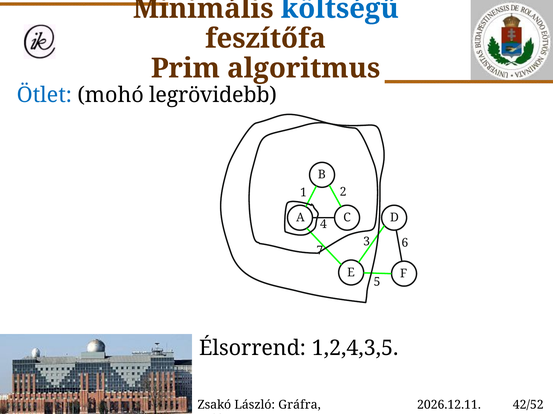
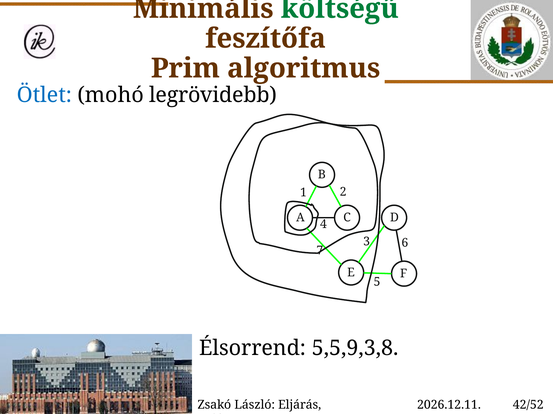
költségű colour: blue -> green (340, 9)
1,2,4,3,5: 1,2,4,3,5 -> 5,5,9,3,8 (355, 349)
Gráfra: Gráfra -> Eljárás (300, 406)
